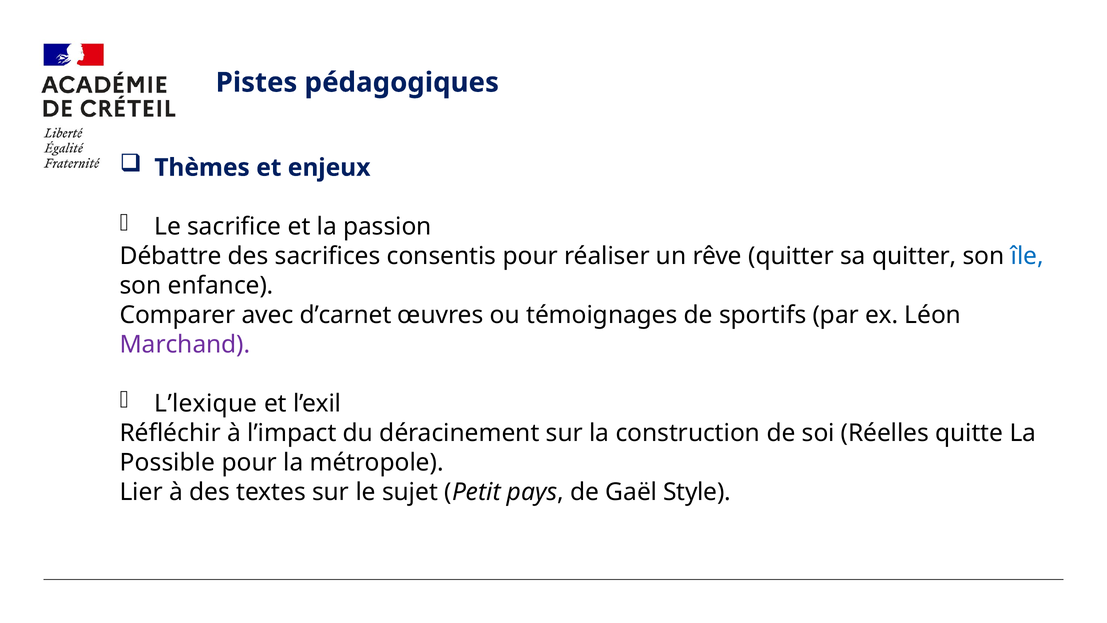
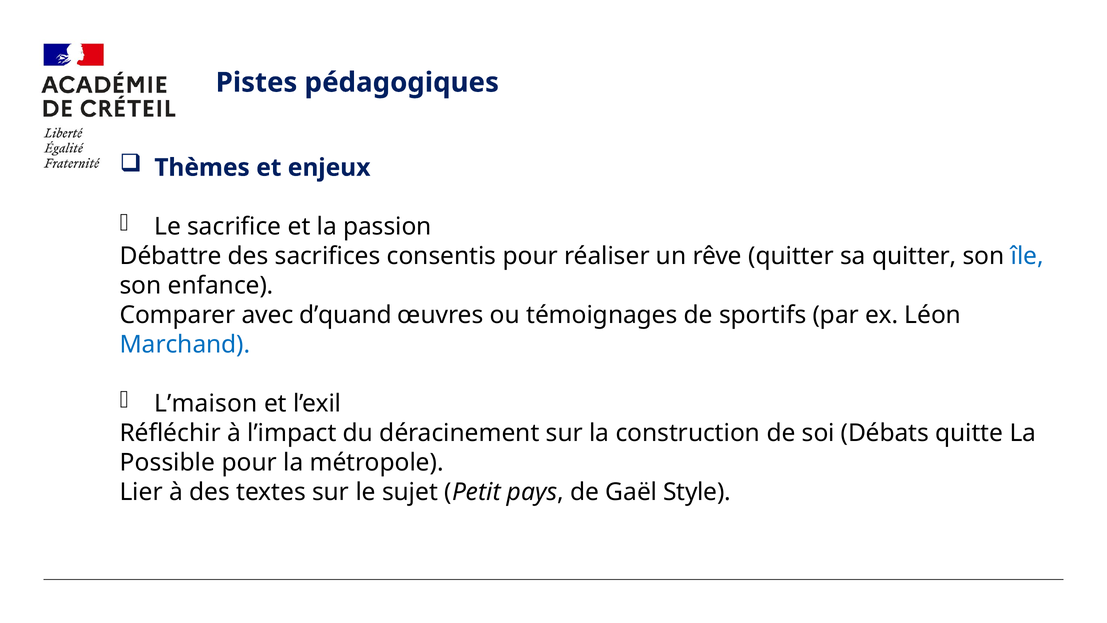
d’carnet: d’carnet -> d’quand (346, 315)
Marchand colour: purple -> blue (185, 345)
L’lexique: L’lexique -> L’maison (206, 404)
Réelles: Réelles -> Débats (885, 433)
